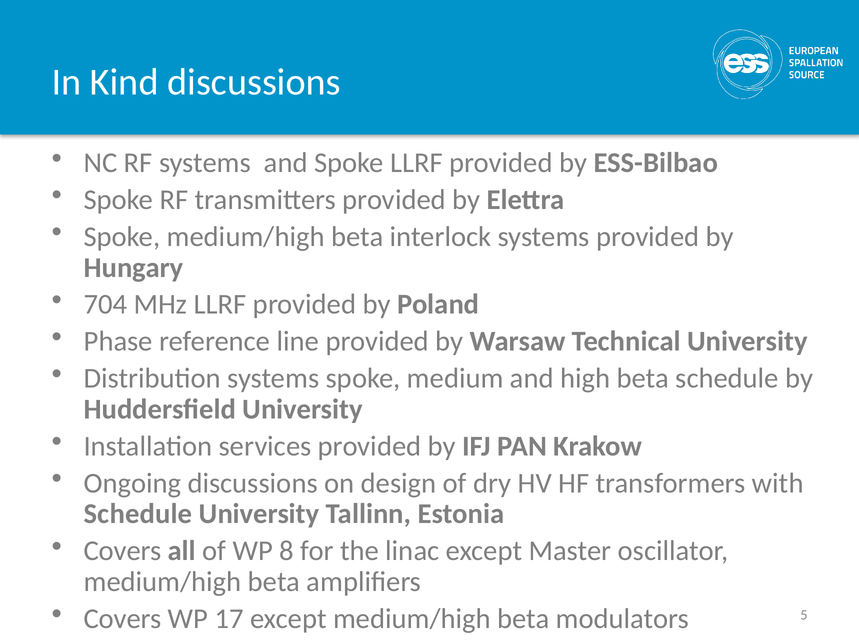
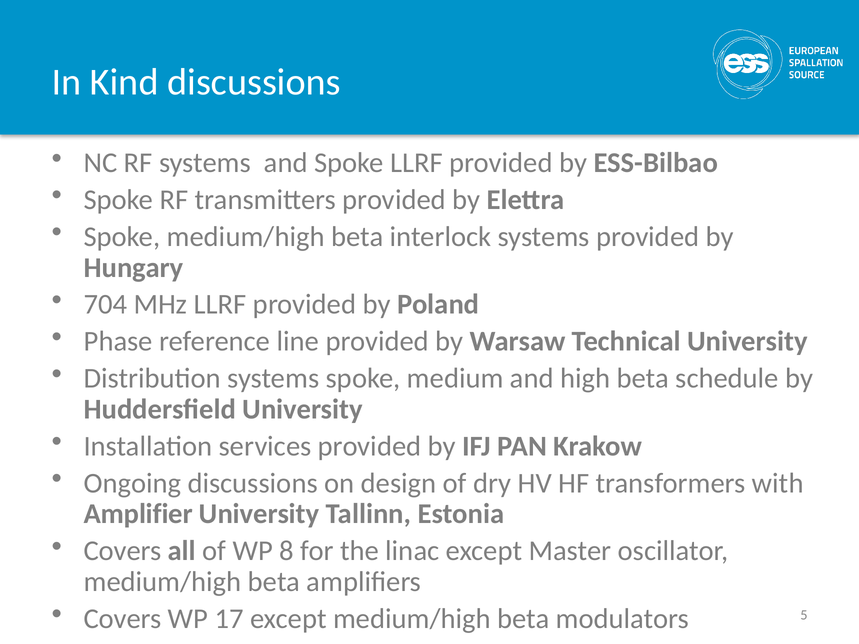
Schedule: Schedule -> Amplifier (138, 514)
